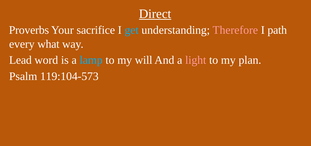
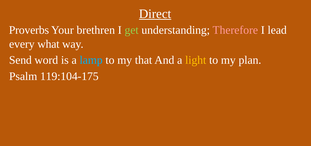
sacrifice: sacrifice -> brethren (96, 30)
get colour: light blue -> light green (132, 30)
path: path -> lead (277, 30)
Lead: Lead -> Send (20, 60)
will: will -> that (144, 60)
light colour: pink -> yellow (196, 60)
119:104-573: 119:104-573 -> 119:104-175 (69, 76)
